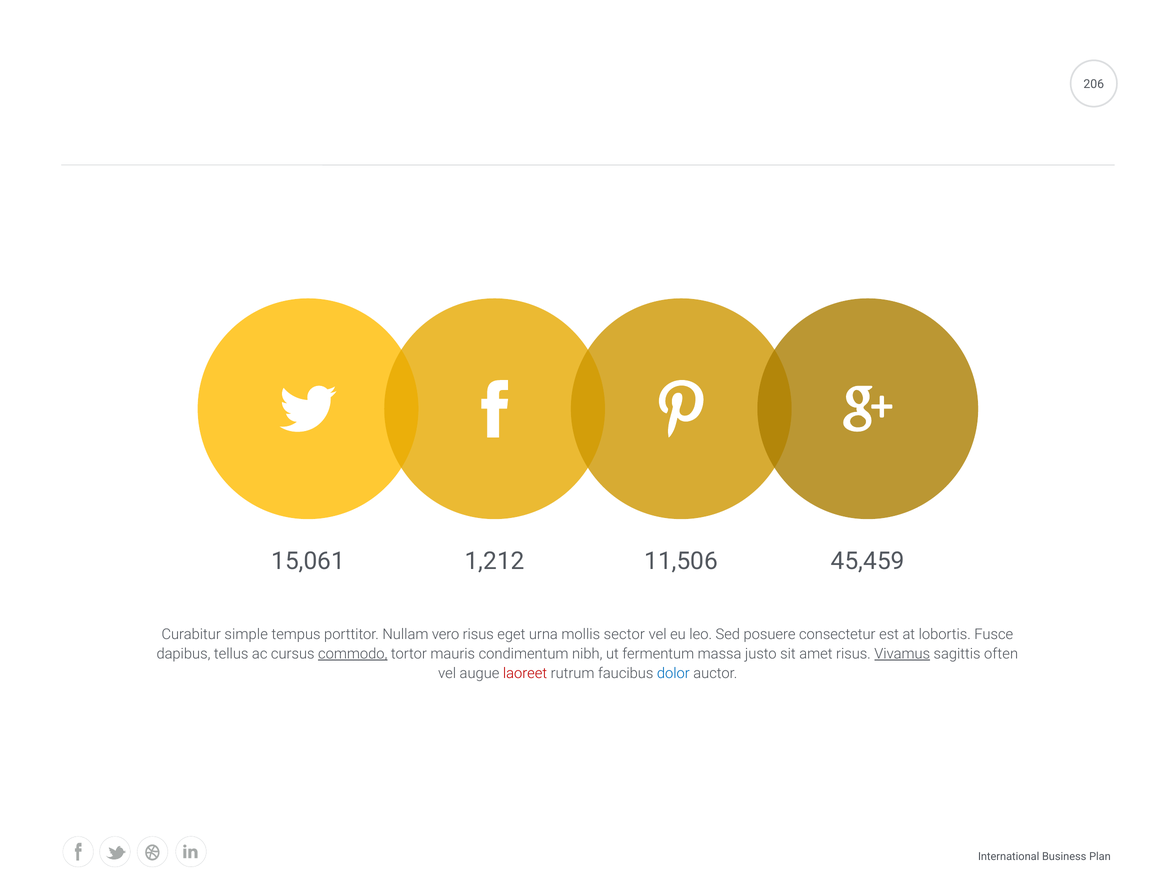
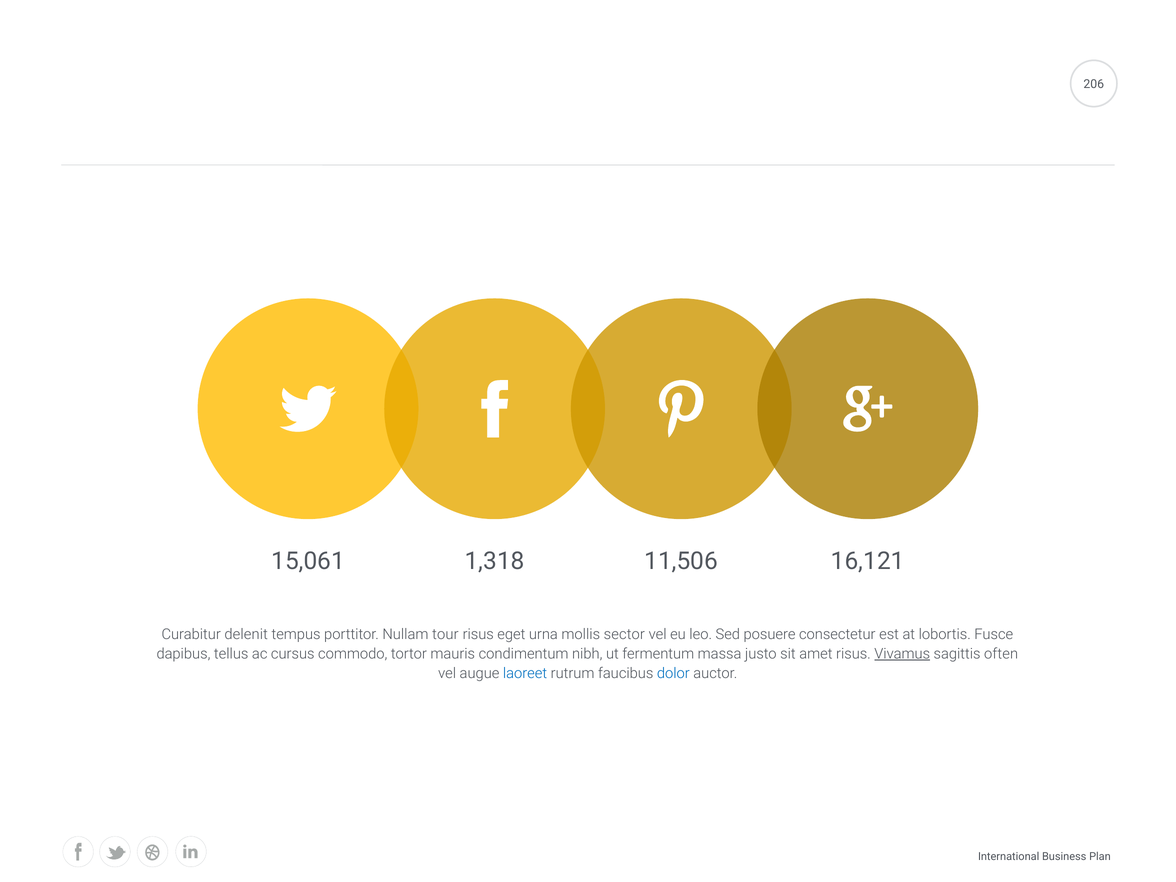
1,212: 1,212 -> 1,318 (495, 561)
45,459: 45,459 -> 16,121 (868, 561)
simple: simple -> delenit (246, 634)
vero: vero -> tour (445, 634)
commodo underline: present -> none (353, 654)
laoreet colour: red -> blue (525, 673)
